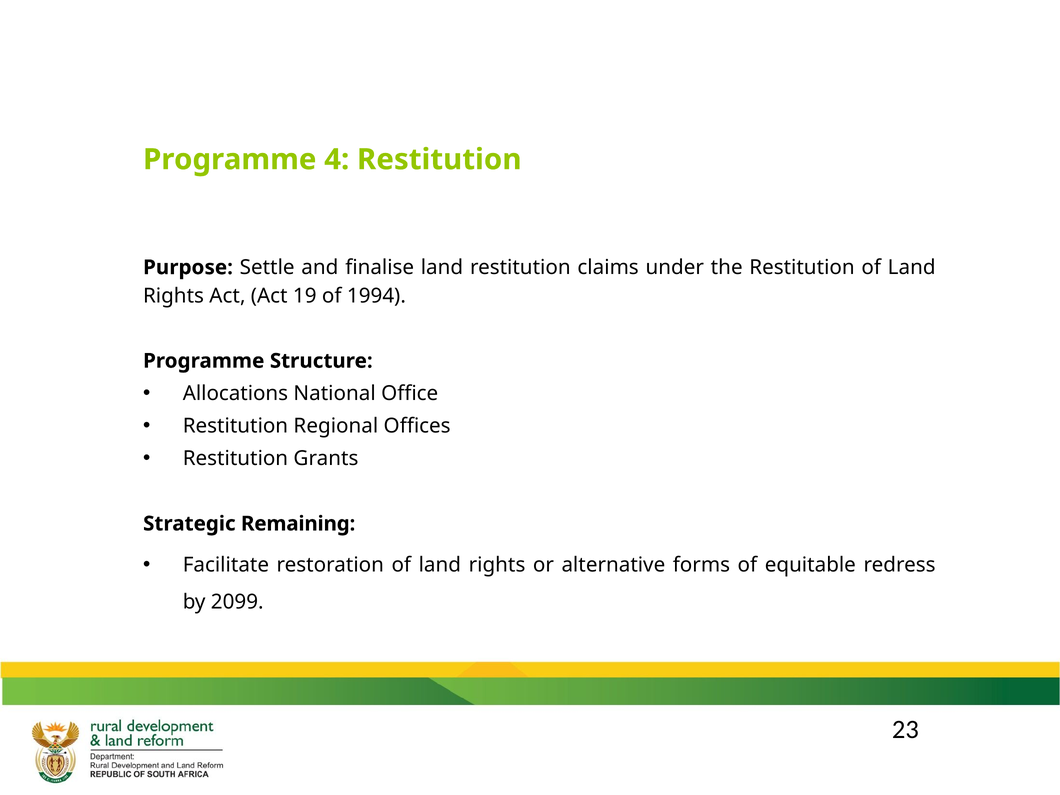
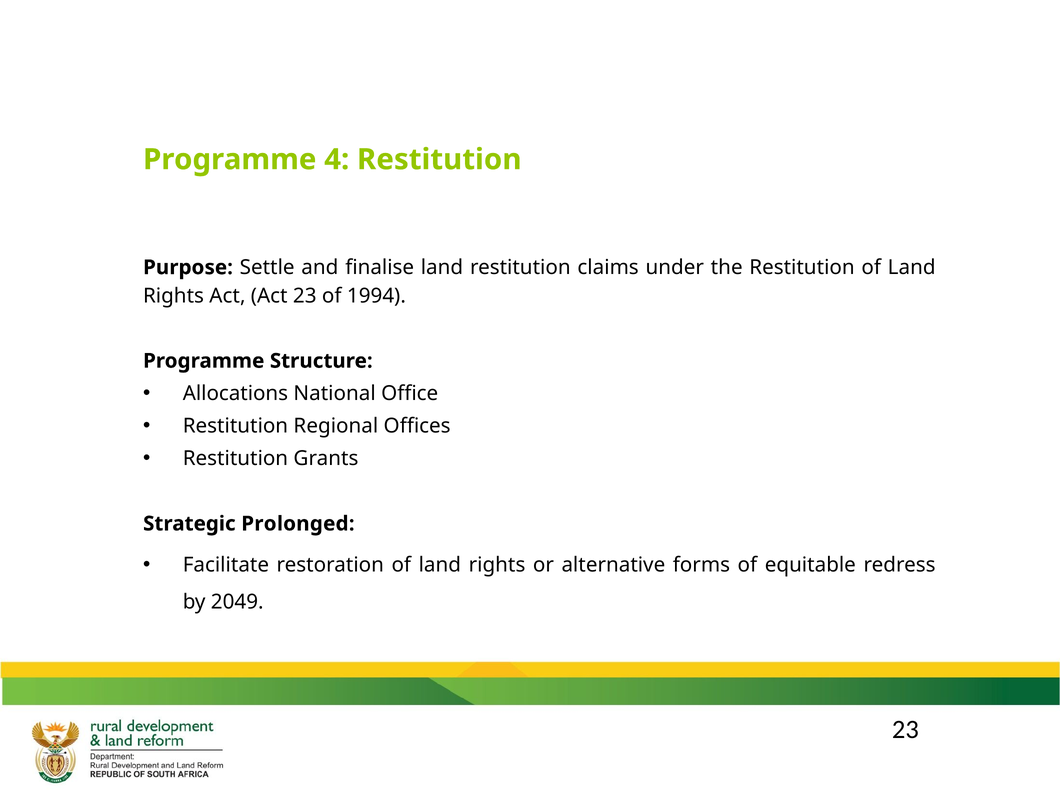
Act 19: 19 -> 23 (305, 296)
Remaining: Remaining -> Prolonged (298, 524)
2099: 2099 -> 2049 (237, 602)
